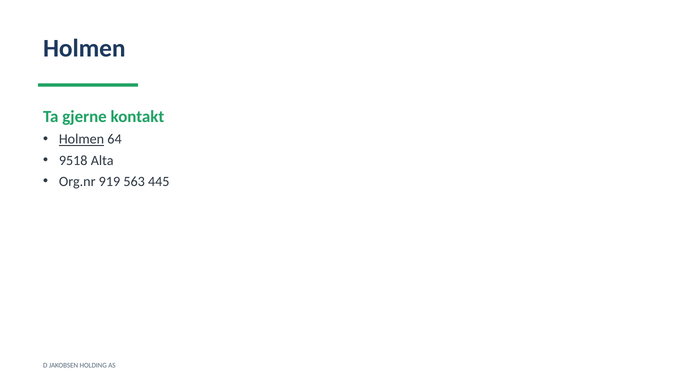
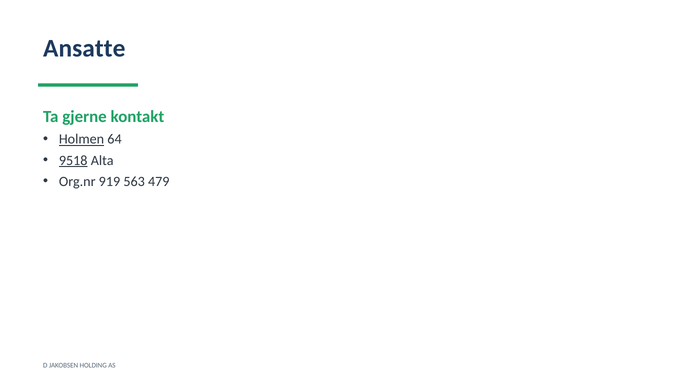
Holmen: Holmen -> Ansatte (84, 48)
9518 underline: none -> present (73, 160)
445: 445 -> 479 (159, 182)
